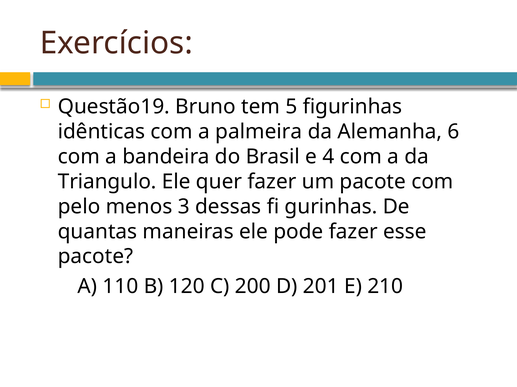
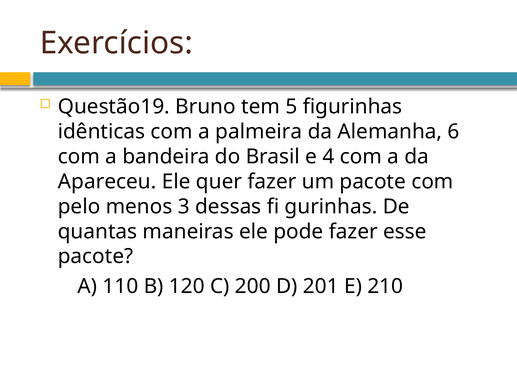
Triangulo: Triangulo -> Apareceu (107, 182)
